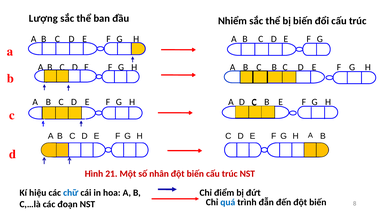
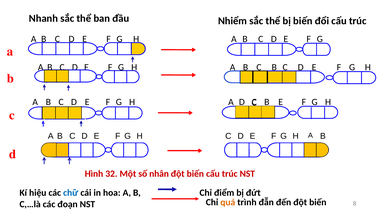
Lượng: Lượng -> Nhanh (43, 18)
21: 21 -> 32 (111, 174)
quá colour: blue -> orange (228, 202)
